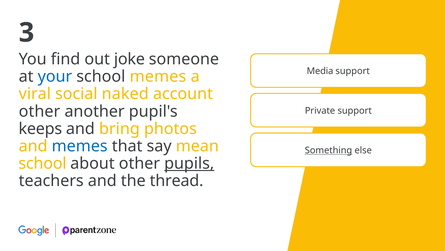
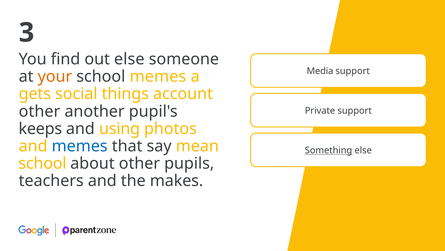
out joke: joke -> else (129, 59)
your colour: blue -> orange (55, 76)
viral: viral -> gets (35, 94)
naked: naked -> things (125, 94)
bring: bring -> using (120, 128)
pupils underline: present -> none (189, 163)
thread: thread -> makes (177, 180)
